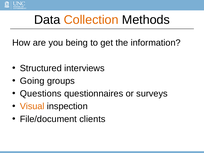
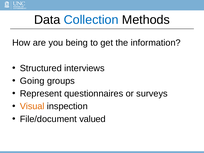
Collection colour: orange -> blue (91, 20)
Questions: Questions -> Represent (41, 94)
clients: clients -> valued (93, 119)
